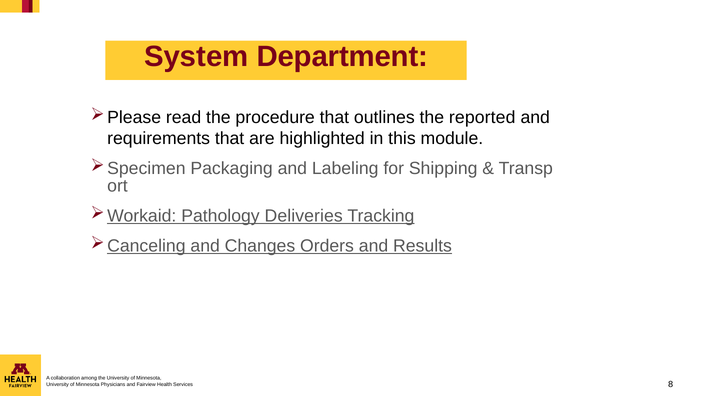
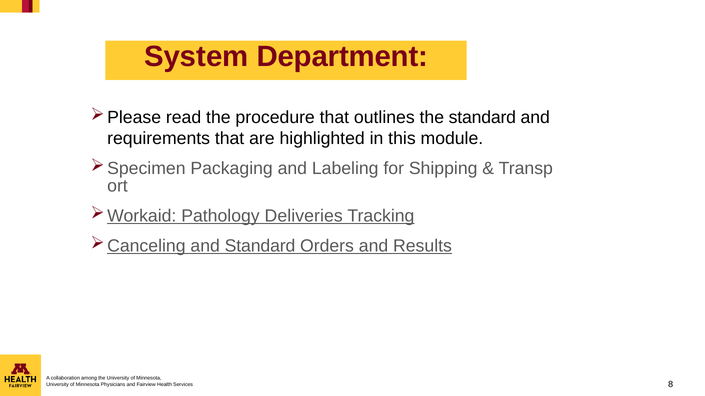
the reported: reported -> standard (482, 118)
and Changes: Changes -> Standard (260, 246)
